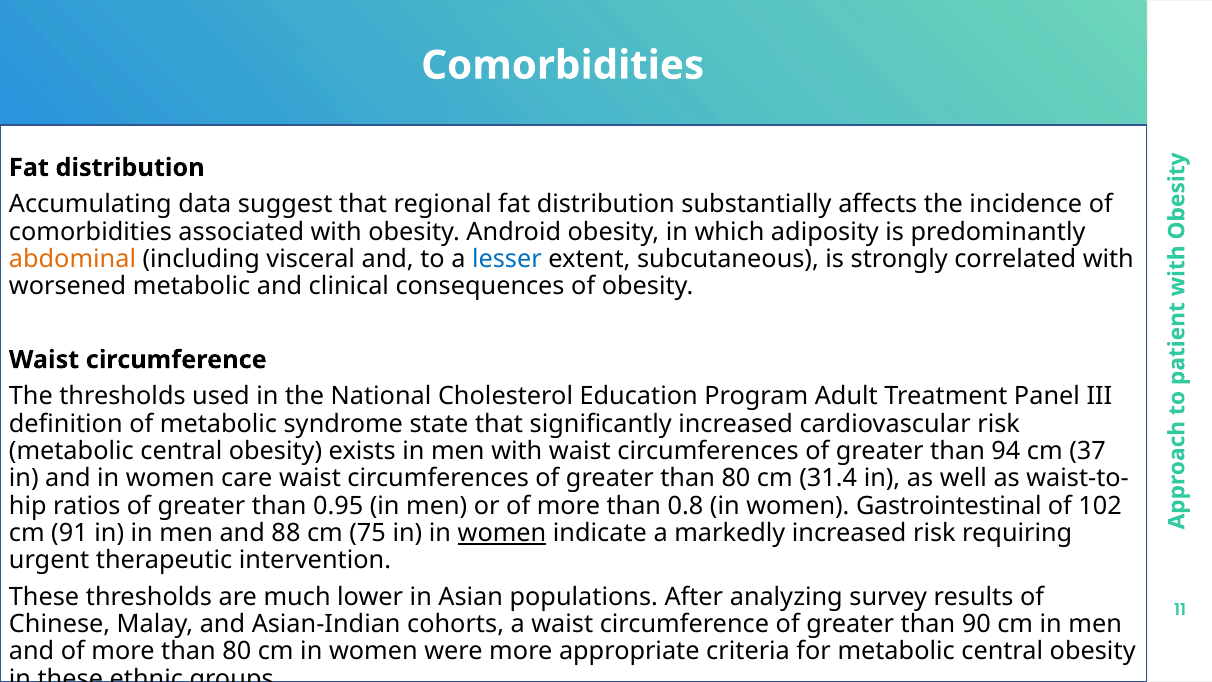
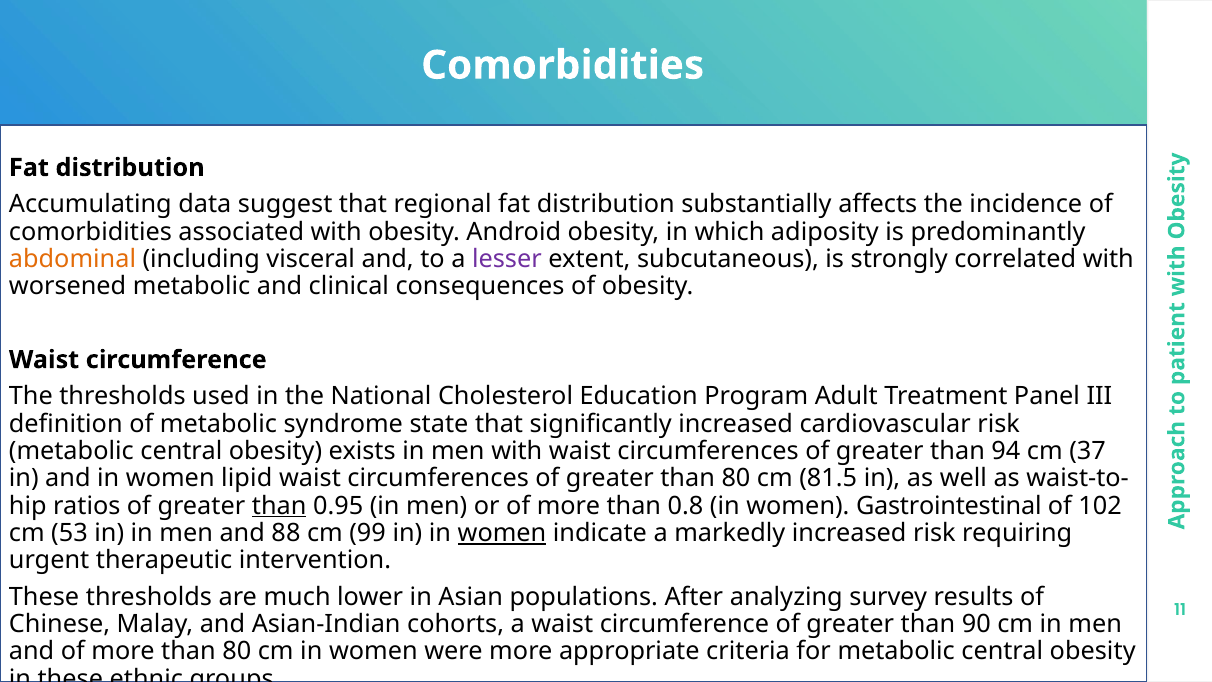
lesser colour: blue -> purple (507, 259)
care: care -> lipid (247, 478)
31.4: 31.4 -> 81.5 (828, 478)
than underline: none -> present (279, 505)
91: 91 -> 53 (69, 533)
75: 75 -> 99 (368, 533)
